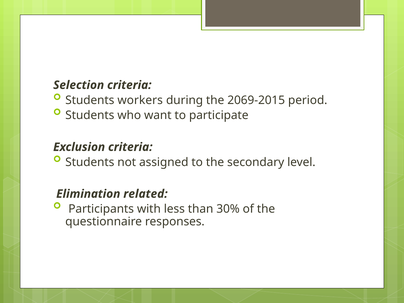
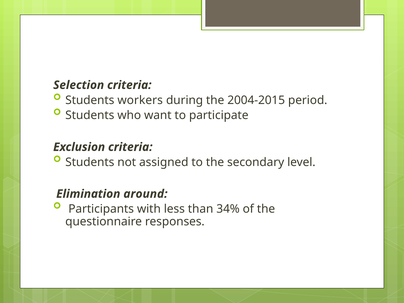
2069-2015: 2069-2015 -> 2004-2015 (256, 100)
related: related -> around (145, 194)
30%: 30% -> 34% (228, 209)
